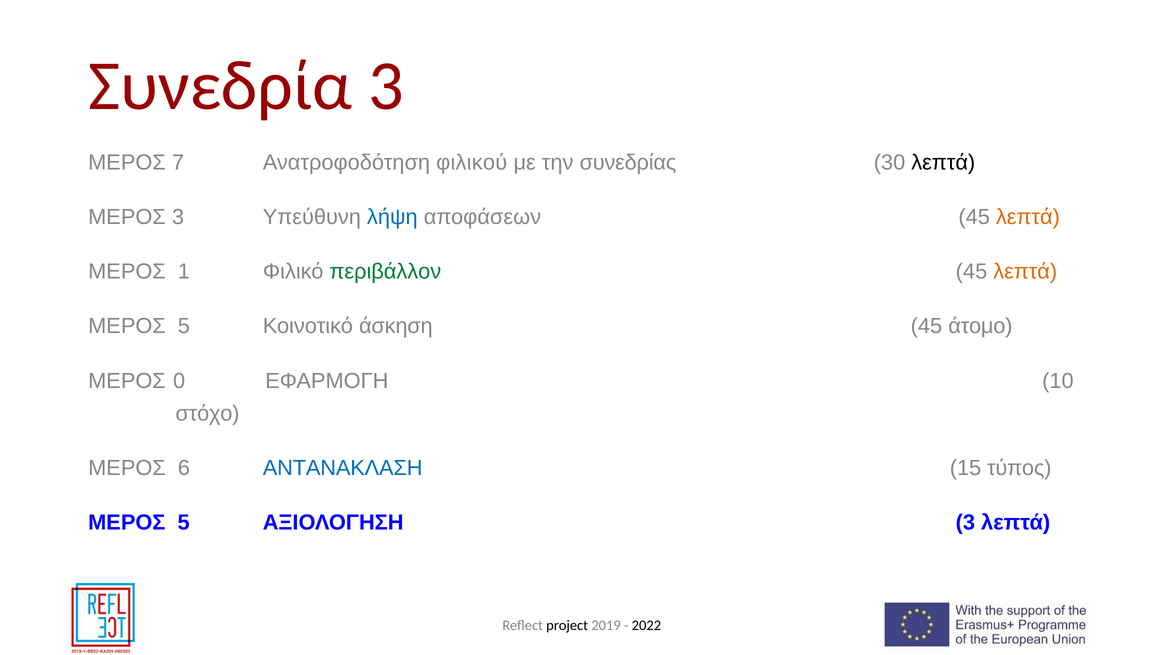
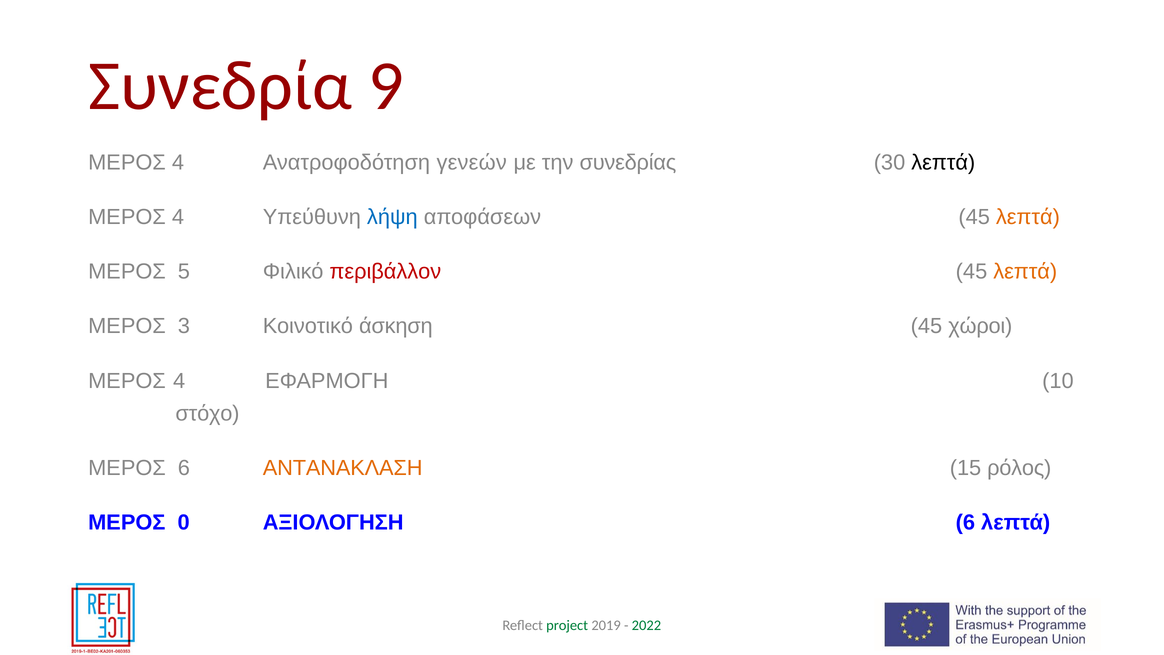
Συνεδρία 3: 3 -> 9 (386, 86)
7: 7 -> 4 (178, 163)
φιλικού: φιλικού -> γενεών (472, 163)
3: 3 -> 4 (178, 217)
1: 1 -> 5 (184, 272)
περιβάλλον colour: green -> red (385, 272)
5: 5 -> 3 (184, 326)
άτομο: άτομο -> χώροι (980, 326)
0: 0 -> 4 (179, 381)
ΑΝΤΑΝΑΚΛΑΣΗ colour: blue -> orange (343, 468)
τύπος: τύπος -> ρόλος (1019, 468)
5: 5 -> 0 (184, 523)
ΑΞΙΟΛΟΓΗΣΗ 3: 3 -> 6 (965, 523)
project colour: black -> green (567, 625)
2022 colour: black -> green (646, 625)
